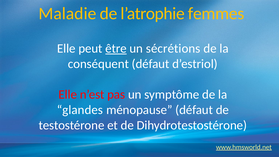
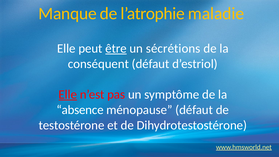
Maladie: Maladie -> Manque (68, 14)
femmes: femmes -> maladie (216, 14)
Elle underline: none -> present (68, 95)
glandes: glandes -> absence (80, 110)
